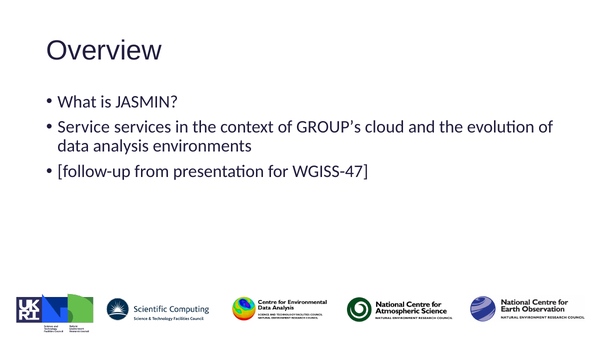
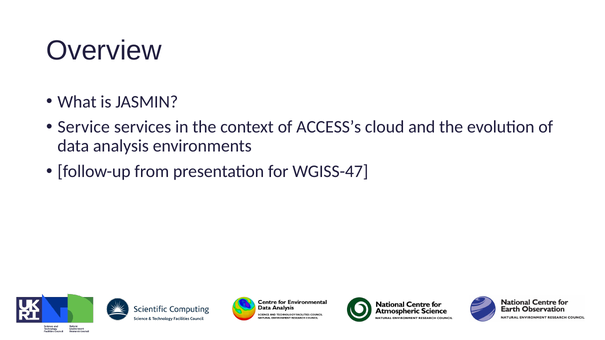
GROUP’s: GROUP’s -> ACCESS’s (329, 127)
